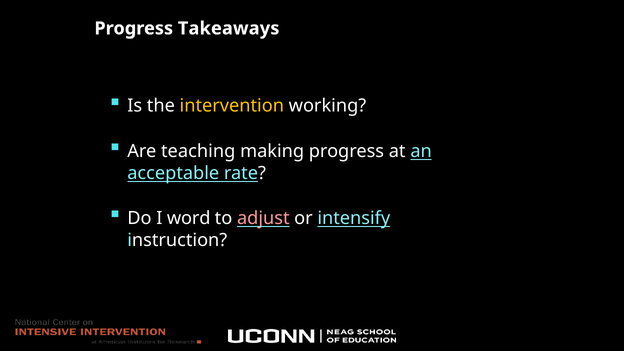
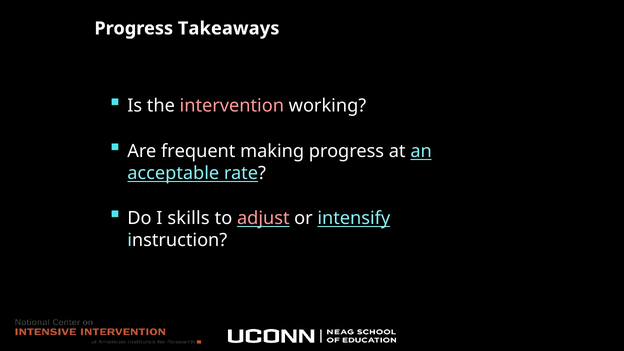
intervention colour: yellow -> pink (232, 106)
teaching: teaching -> frequent (198, 151)
word: word -> skills (189, 218)
